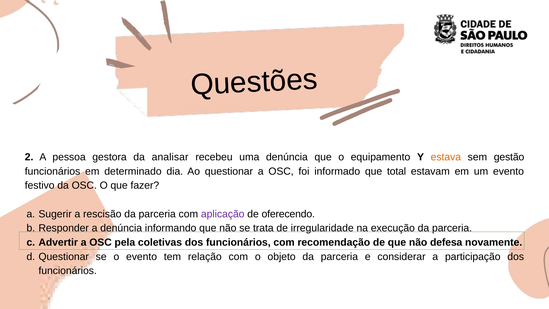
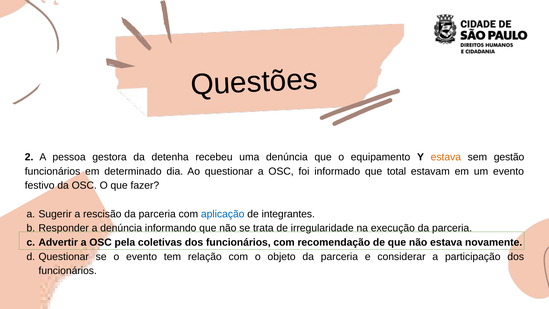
analisar: analisar -> detenha (170, 157)
aplicação colour: purple -> blue (223, 214)
oferecendo: oferecendo -> integrantes (288, 214)
não defesa: defesa -> estava (446, 242)
